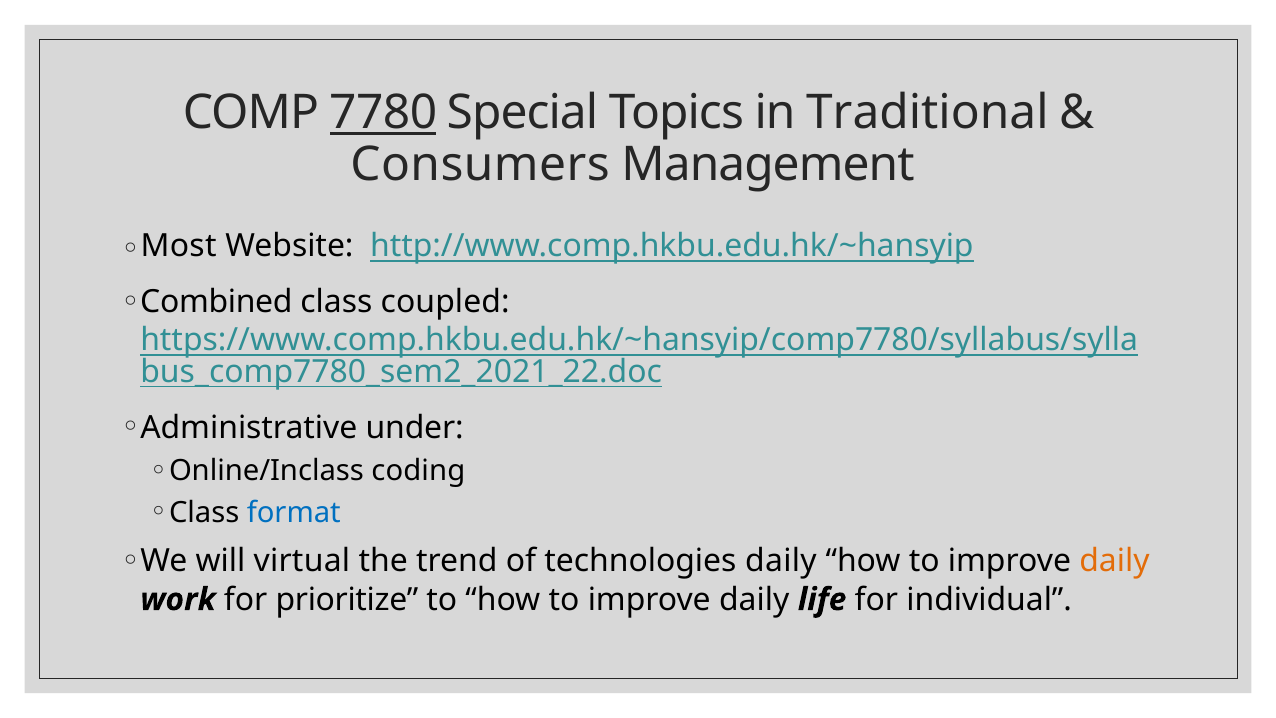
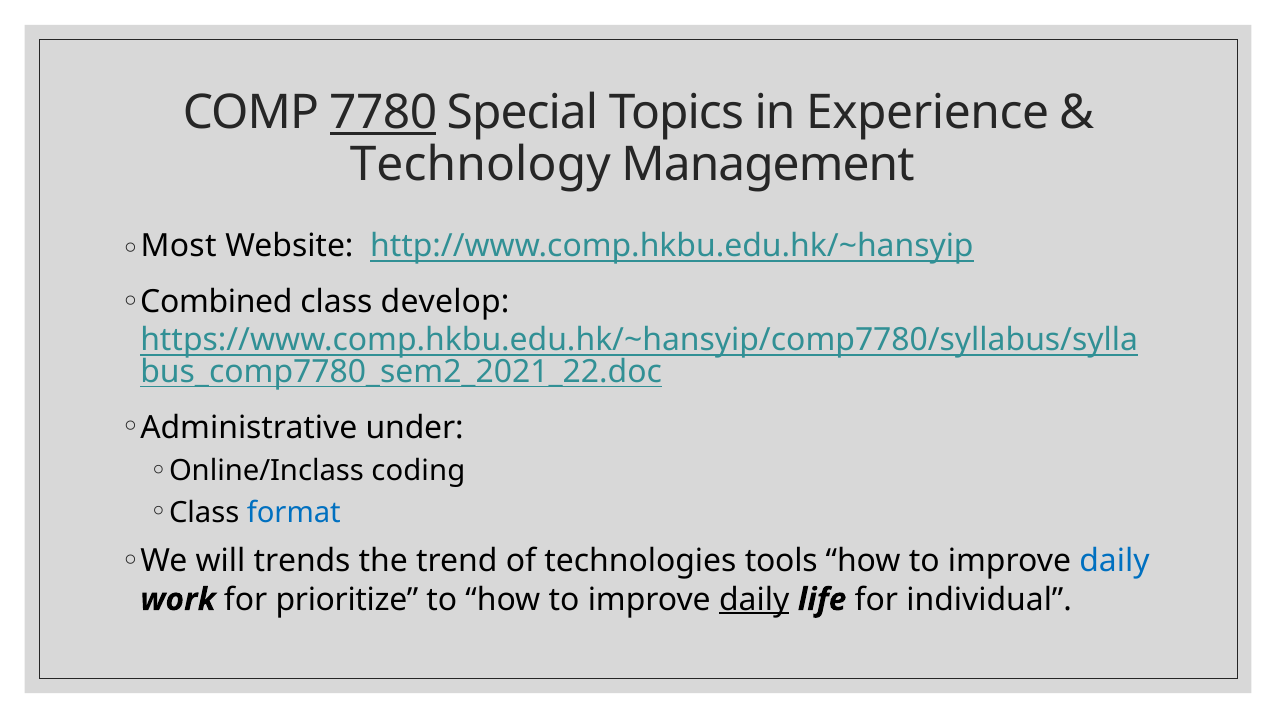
Traditional: Traditional -> Experience (928, 113)
Consumers: Consumers -> Technology (480, 165)
coupled: coupled -> develop (445, 302)
virtual: virtual -> trends (302, 561)
technologies daily: daily -> tools (781, 561)
daily colour: orange -> blue (1114, 561)
daily underline: none -> present (754, 599)
